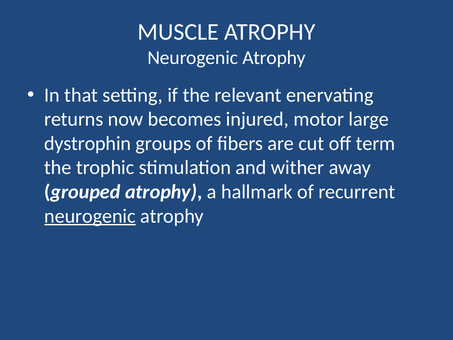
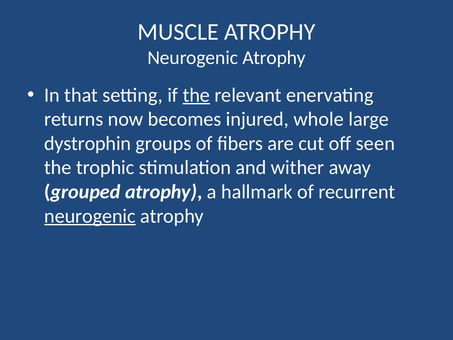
the underline: none -> present (196, 95)
motor: motor -> whole (319, 119)
term: term -> seen (375, 143)
